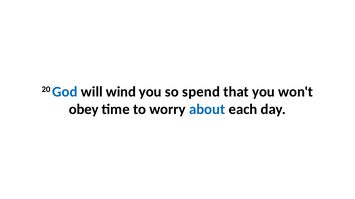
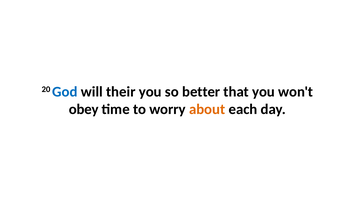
wind: wind -> their (121, 92)
spend: spend -> better (201, 92)
about colour: blue -> orange (207, 110)
